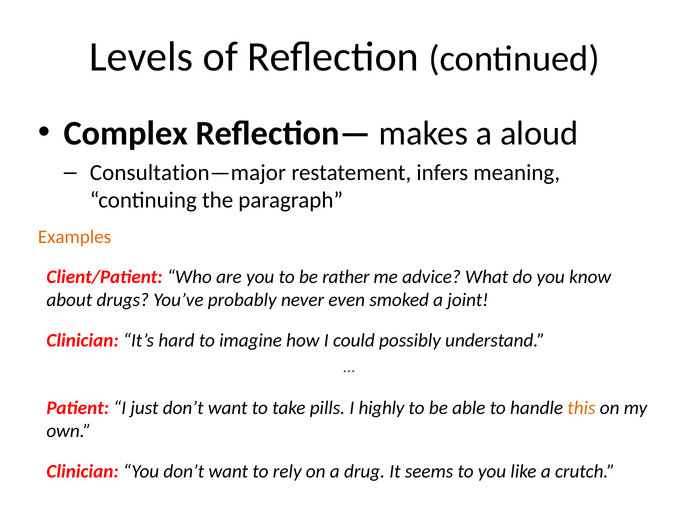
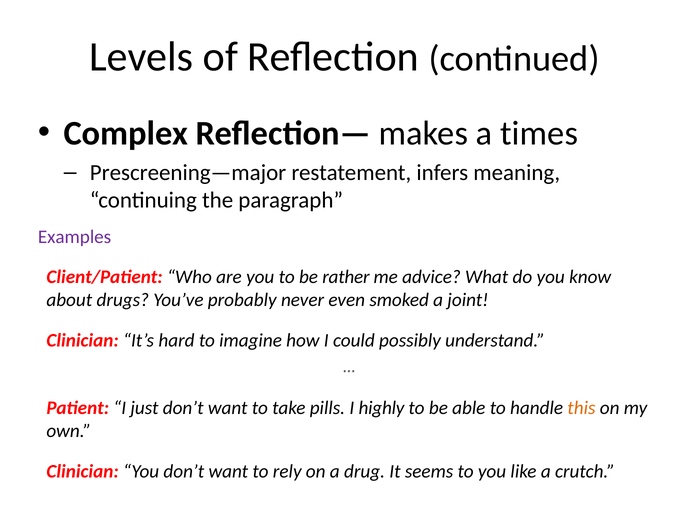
aloud: aloud -> times (539, 133)
Consultation—major: Consultation—major -> Prescreening—major (188, 173)
Examples colour: orange -> purple (75, 237)
